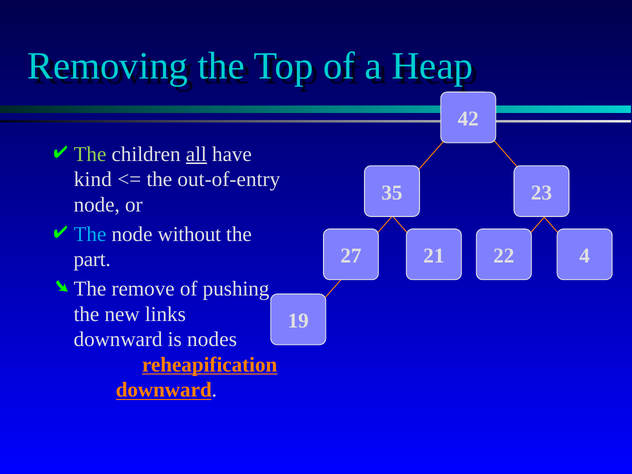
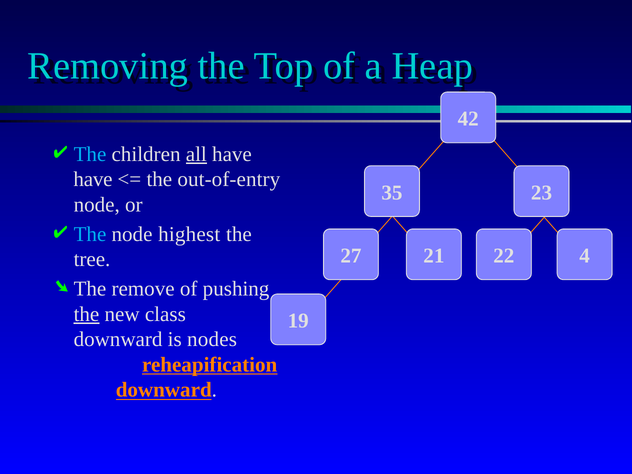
The colour: light green -> light blue (90, 154)
kind: kind -> have (93, 179)
without: without -> highest (189, 234)
part: part -> tree (92, 259)
the underline: none -> present (86, 314)
links: links -> class (165, 314)
